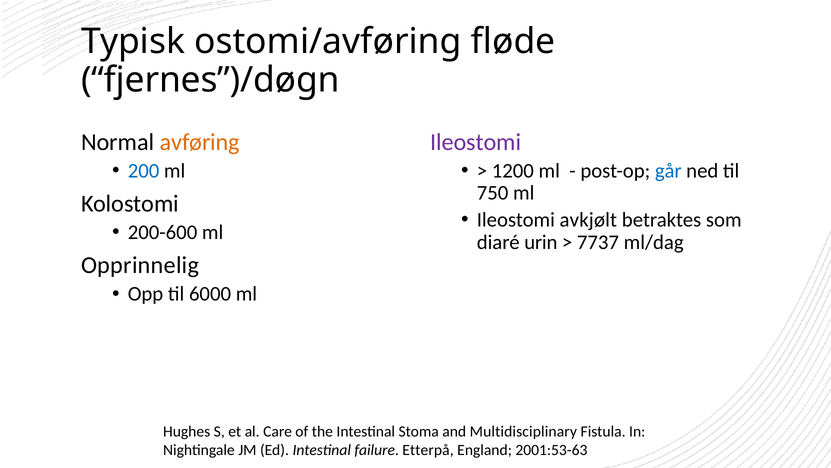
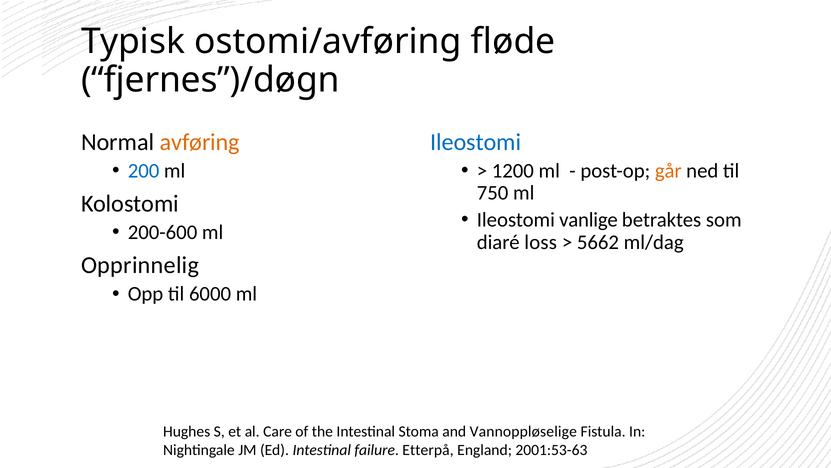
Ileostomi colour: purple -> blue (476, 142)
går colour: blue -> orange (668, 170)
avkjølt: avkjølt -> vanlige (589, 220)
urin: urin -> loss (541, 242)
7737: 7737 -> 5662 (598, 242)
Multidisciplinary: Multidisciplinary -> Vannoppløselige (523, 431)
